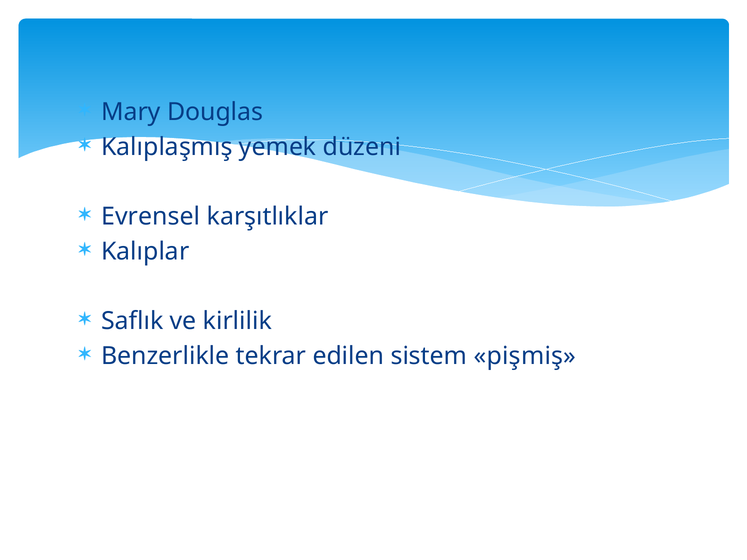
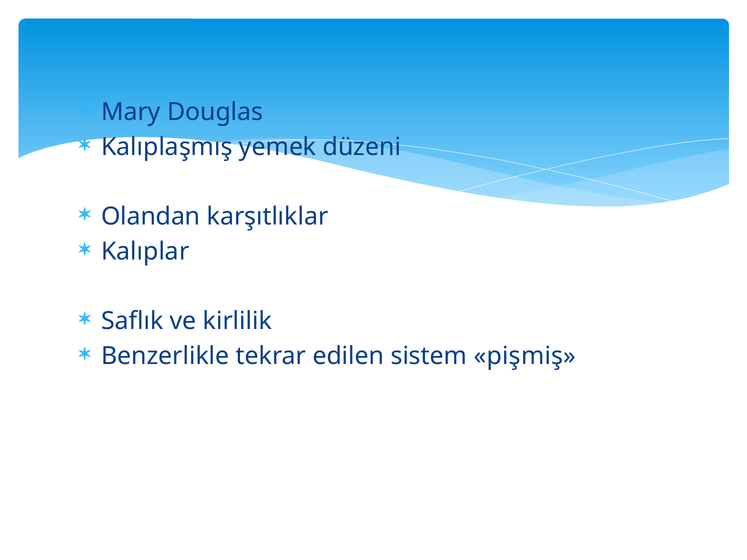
Evrensel: Evrensel -> Olandan (151, 217)
